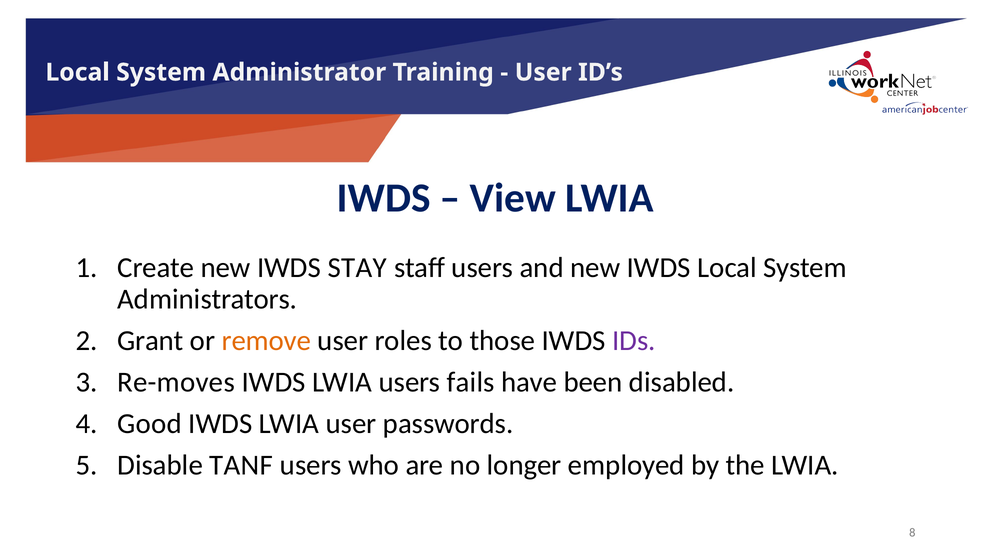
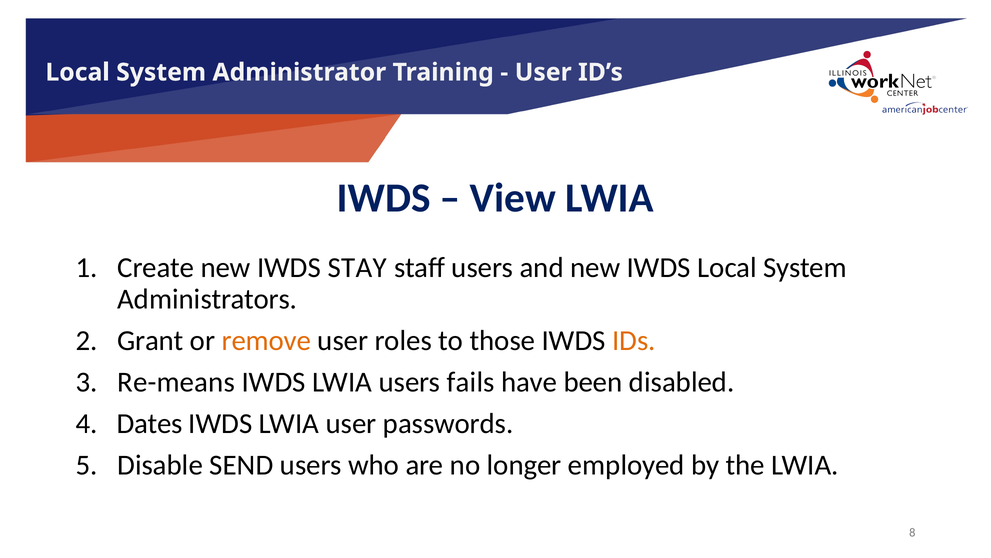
IDs colour: purple -> orange (634, 340)
Re-moves: Re-moves -> Re-means (176, 382)
Good: Good -> Dates (150, 423)
TANF: TANF -> SEND (241, 465)
